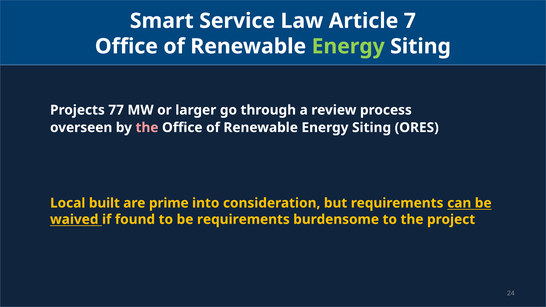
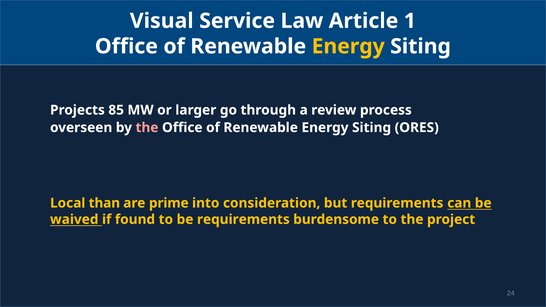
Smart: Smart -> Visual (162, 21)
7: 7 -> 1 (410, 21)
Energy colour: light green -> yellow (348, 46)
77: 77 -> 85 (116, 110)
built: built -> than (104, 203)
